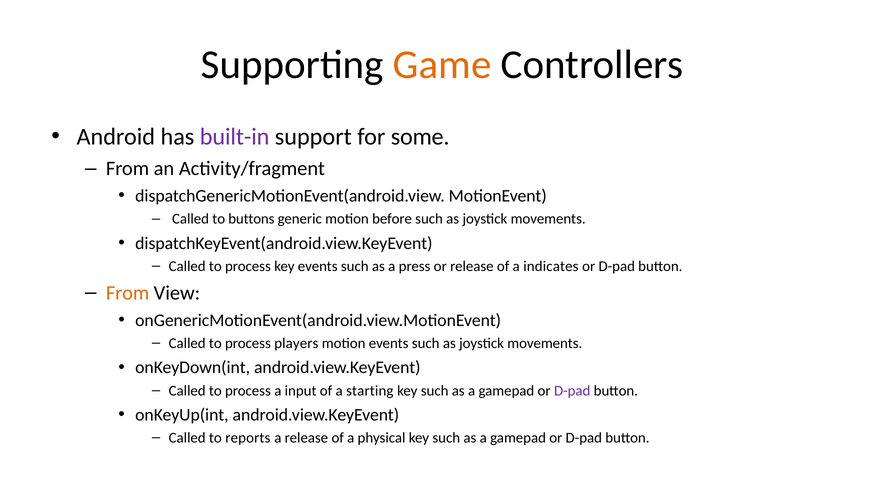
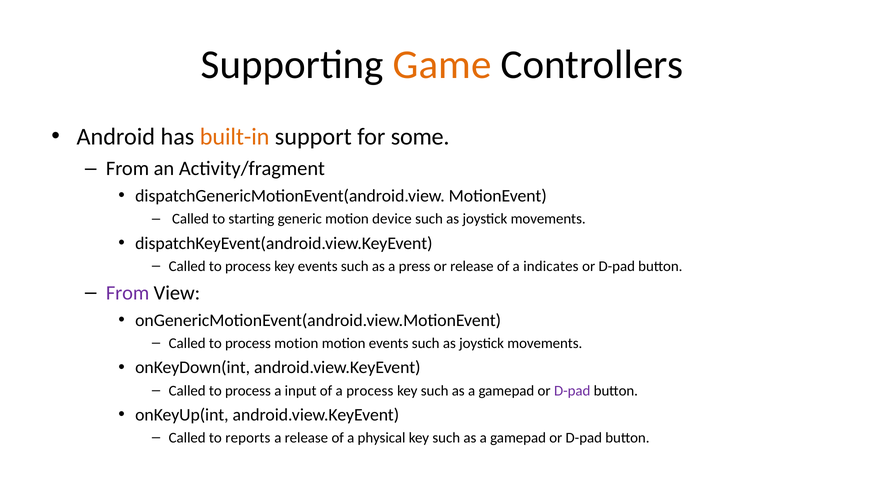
built-in colour: purple -> orange (235, 137)
buttons: buttons -> starting (251, 219)
before: before -> device (392, 219)
From colour: orange -> purple (128, 293)
process players: players -> motion (296, 343)
a starting: starting -> process (370, 391)
